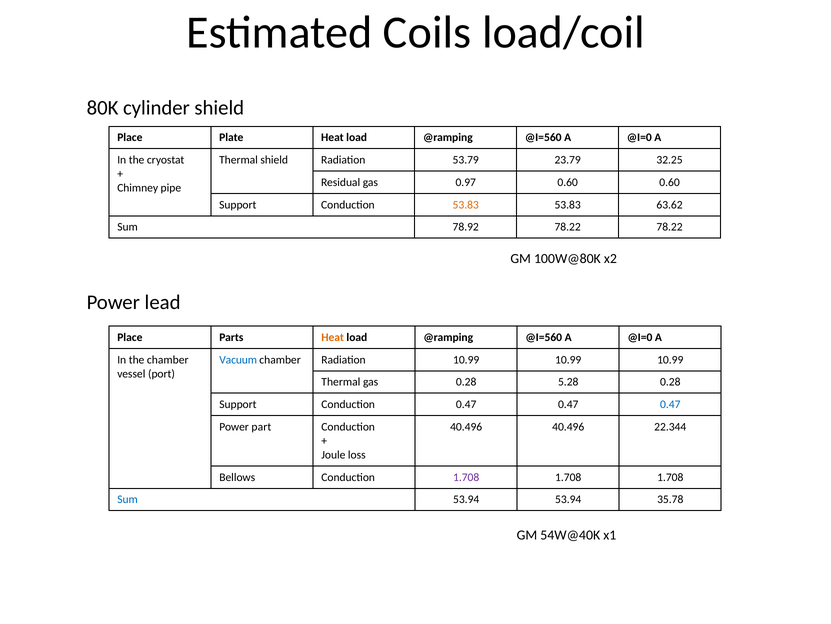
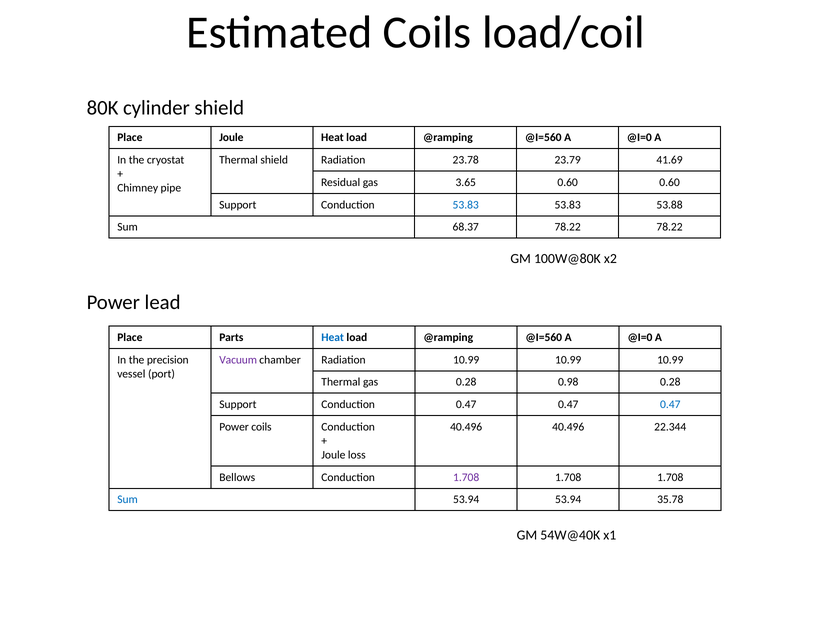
Place Plate: Plate -> Joule (231, 137)
53.79: 53.79 -> 23.78 (466, 160)
32.25: 32.25 -> 41.69 (670, 160)
0.97: 0.97 -> 3.65 (466, 182)
53.83 colour: orange -> blue (466, 204)
63.62: 63.62 -> 53.88 (670, 204)
78.92: 78.92 -> 68.37 (466, 227)
Heat colour: orange -> blue (333, 337)
the chamber: chamber -> precision (168, 359)
Vacuum colour: blue -> purple (238, 359)
5.28: 5.28 -> 0.98 (568, 382)
Power part: part -> coils (261, 426)
